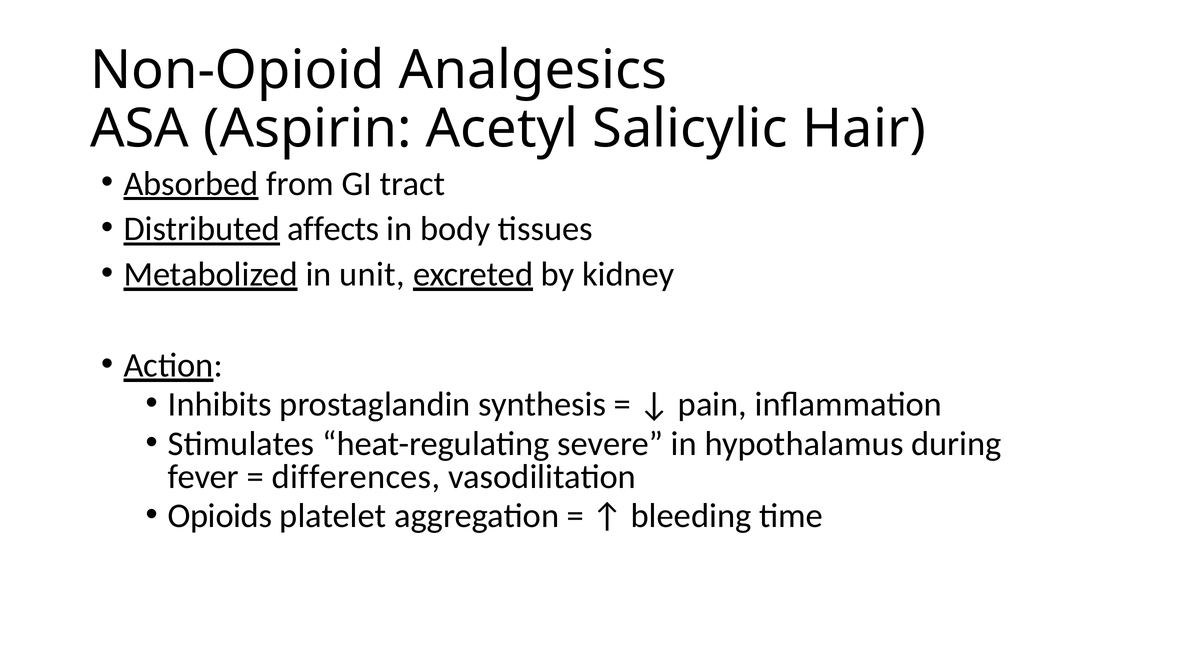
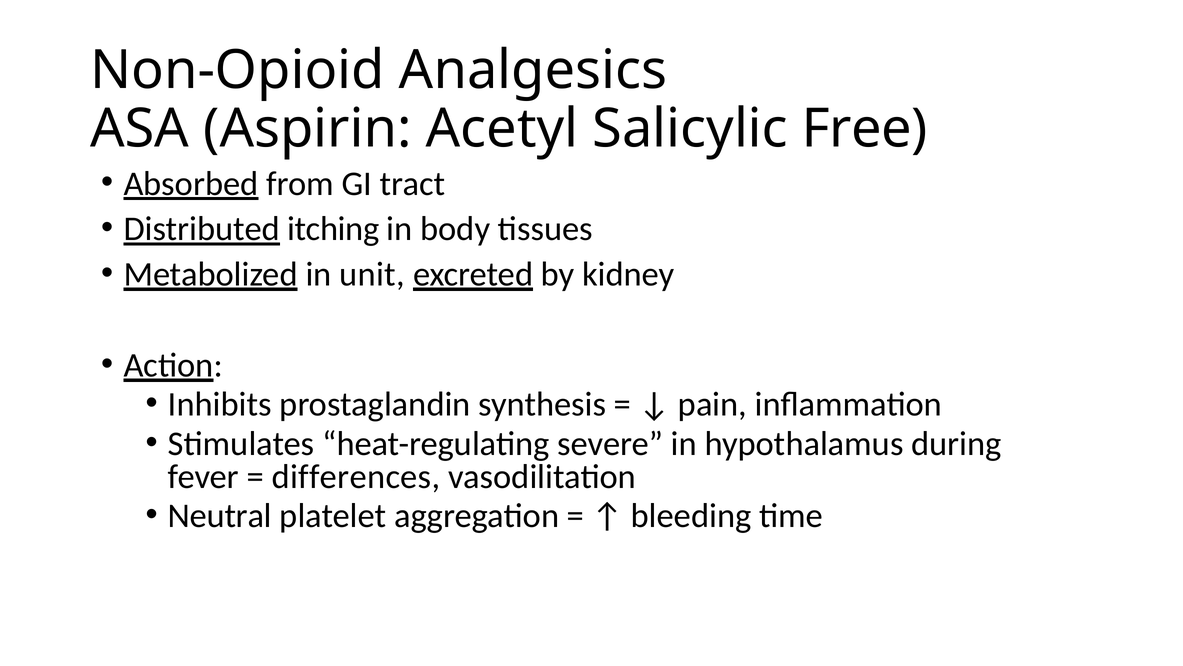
Hair: Hair -> Free (865, 129)
affects: affects -> itching (333, 229)
Opioids: Opioids -> Neutral (220, 516)
